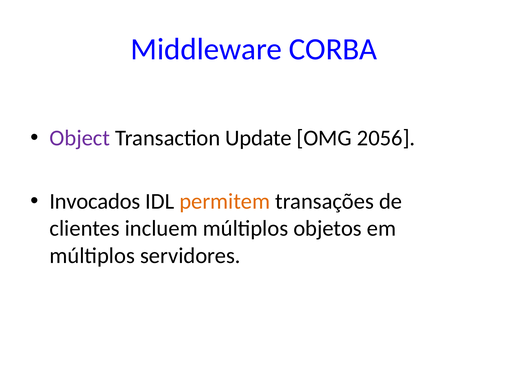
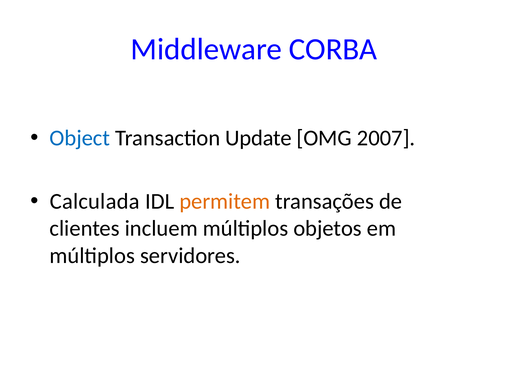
Object colour: purple -> blue (80, 138)
2056: 2056 -> 2007 (386, 138)
Invocados: Invocados -> Calculada (95, 201)
